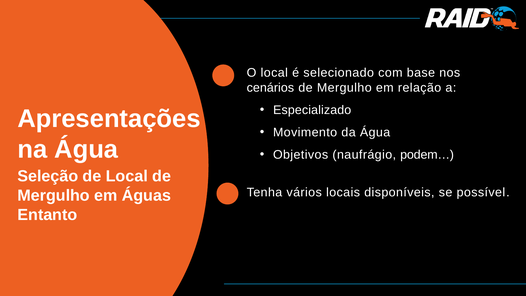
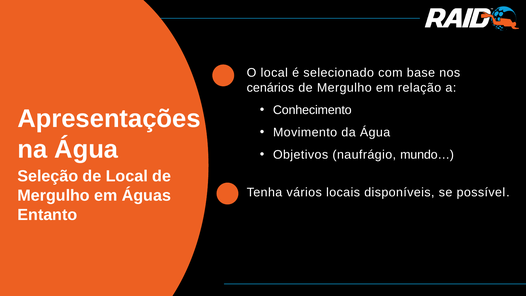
Especializado: Especializado -> Conhecimento (312, 110)
podem…: podem… -> mundo… (427, 155)
